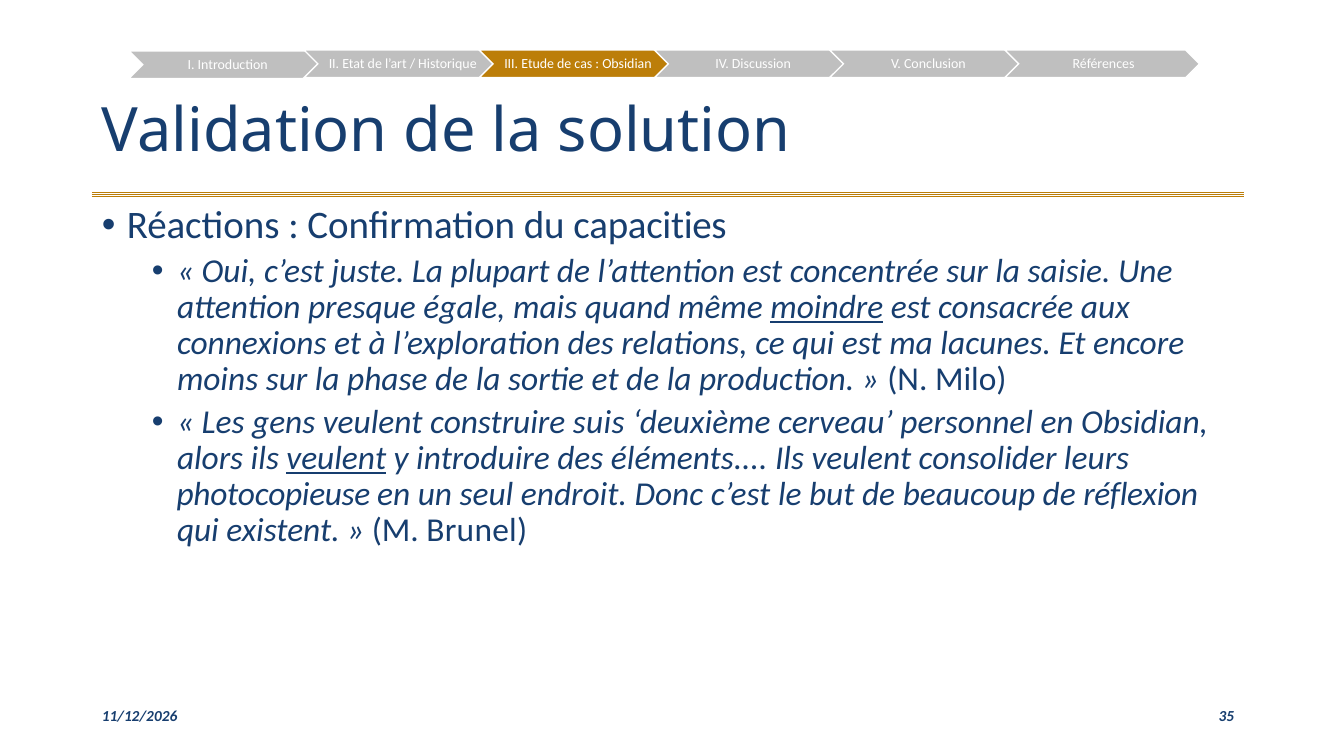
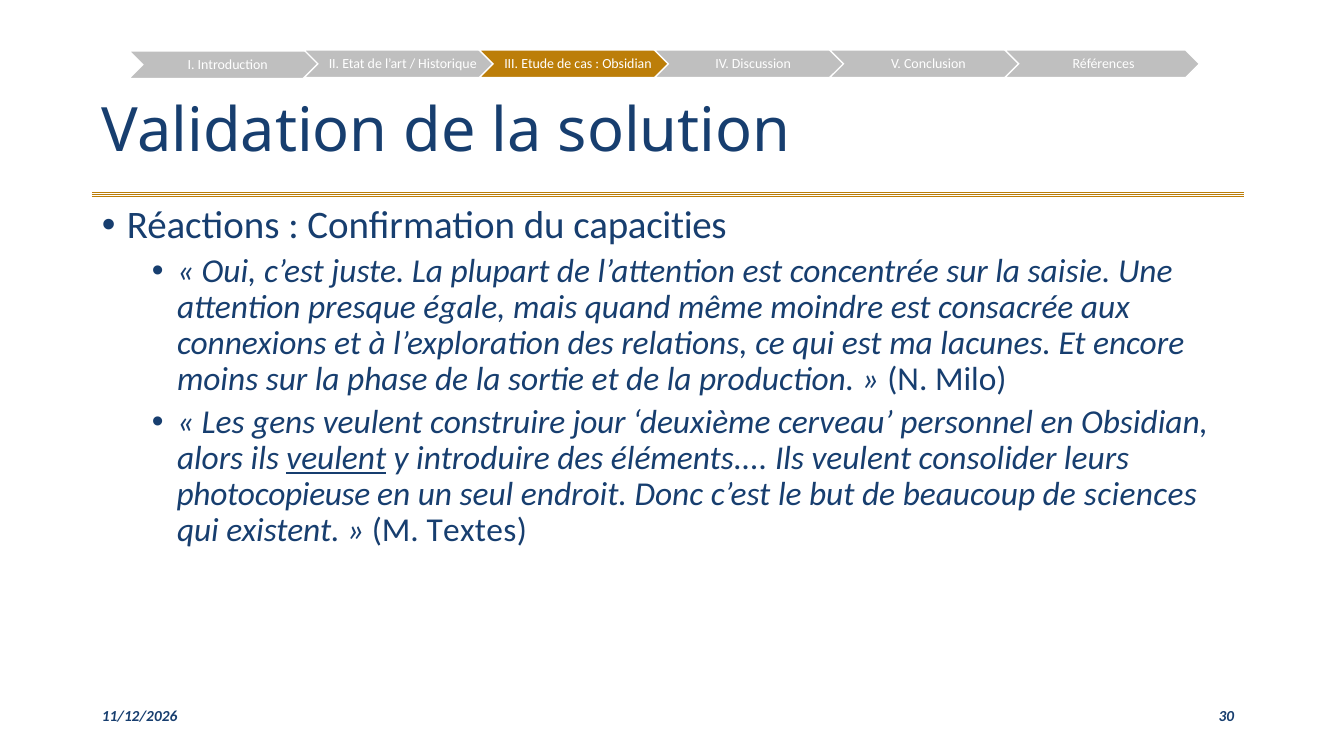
moindre underline: present -> none (827, 308)
suis: suis -> jour (599, 423)
réflexion: réflexion -> sciences (1140, 495)
Brunel: Brunel -> Textes (477, 531)
35: 35 -> 30 (1226, 717)
